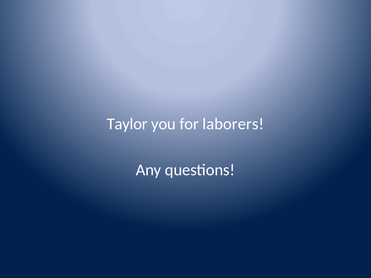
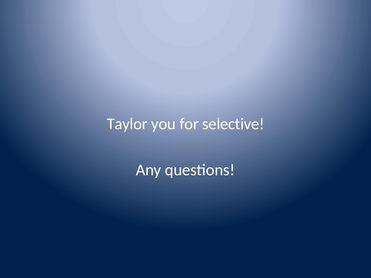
laborers: laborers -> selective (233, 124)
